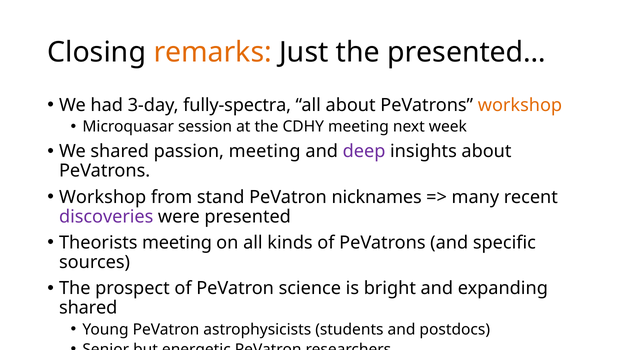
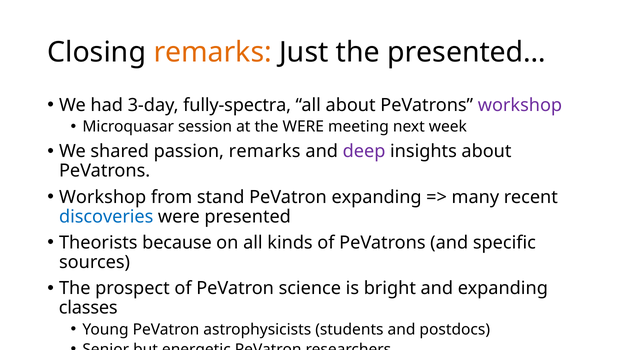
workshop colour: orange -> purple (520, 105)
the CDHY: CDHY -> WERE (303, 127)
passion meeting: meeting -> remarks (265, 151)
PeVatron nicknames: nicknames -> expanding (377, 197)
discoveries colour: purple -> blue (106, 217)
Theorists meeting: meeting -> because (177, 243)
shared: shared -> classes (88, 308)
